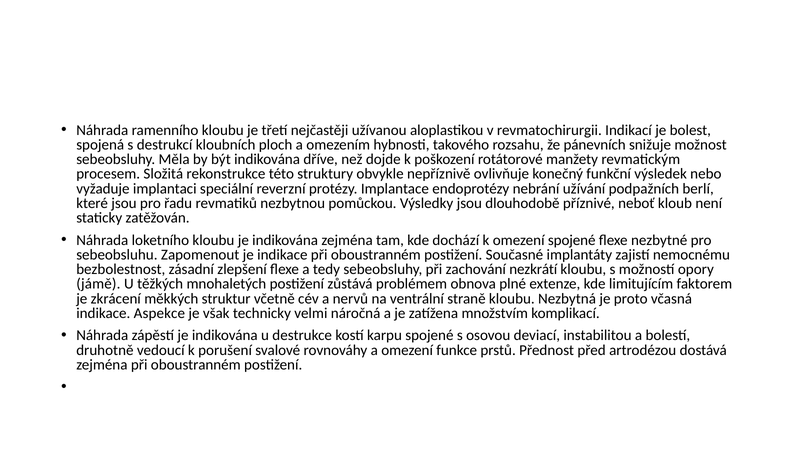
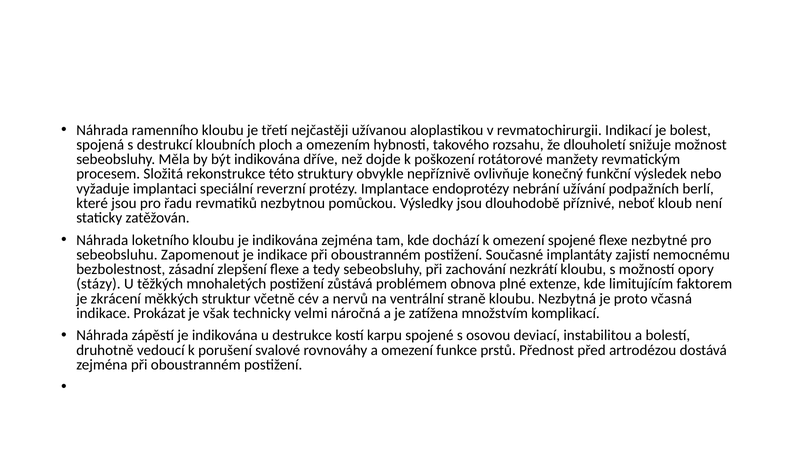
pánevních: pánevních -> dlouholetí (595, 145)
jámě: jámě -> stázy (98, 284)
Aspekce: Aspekce -> Prokázat (159, 313)
